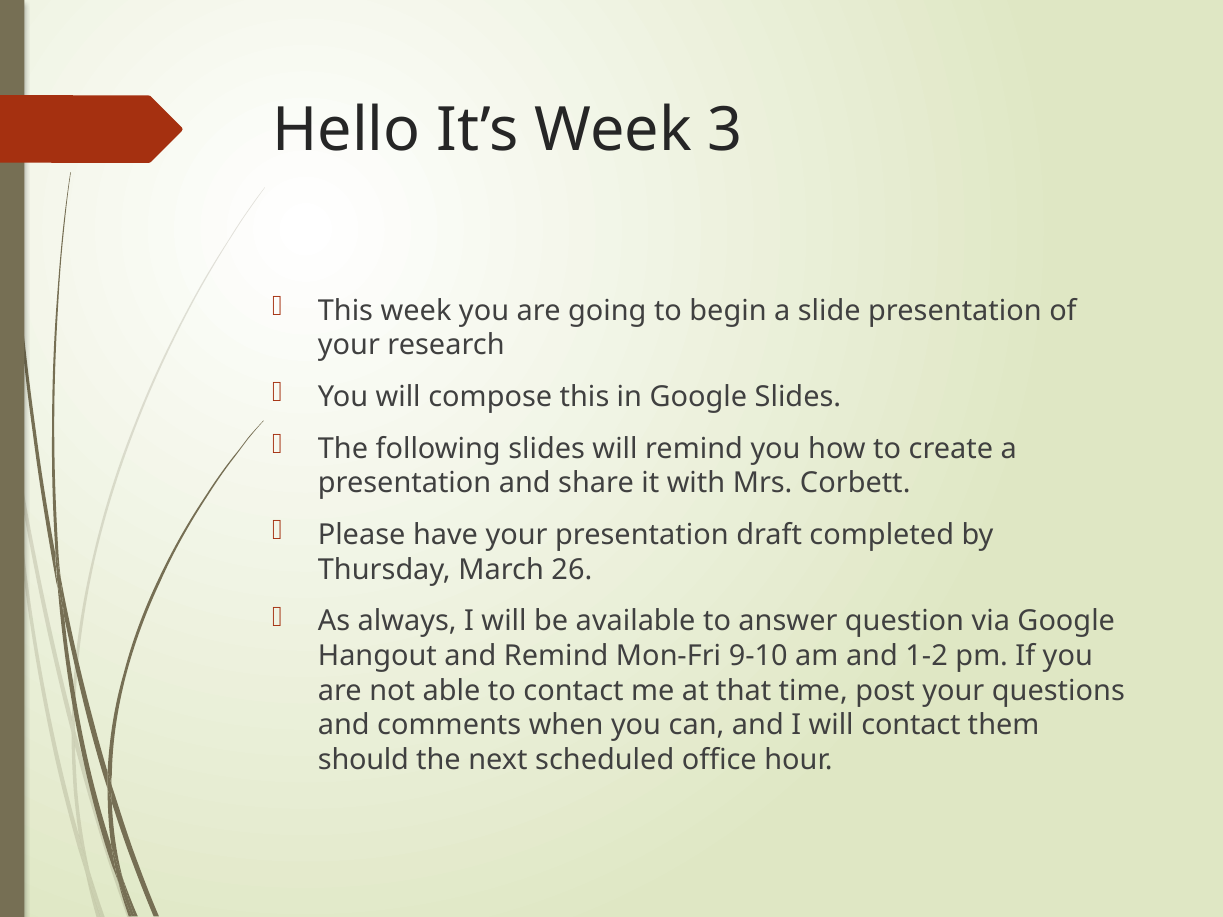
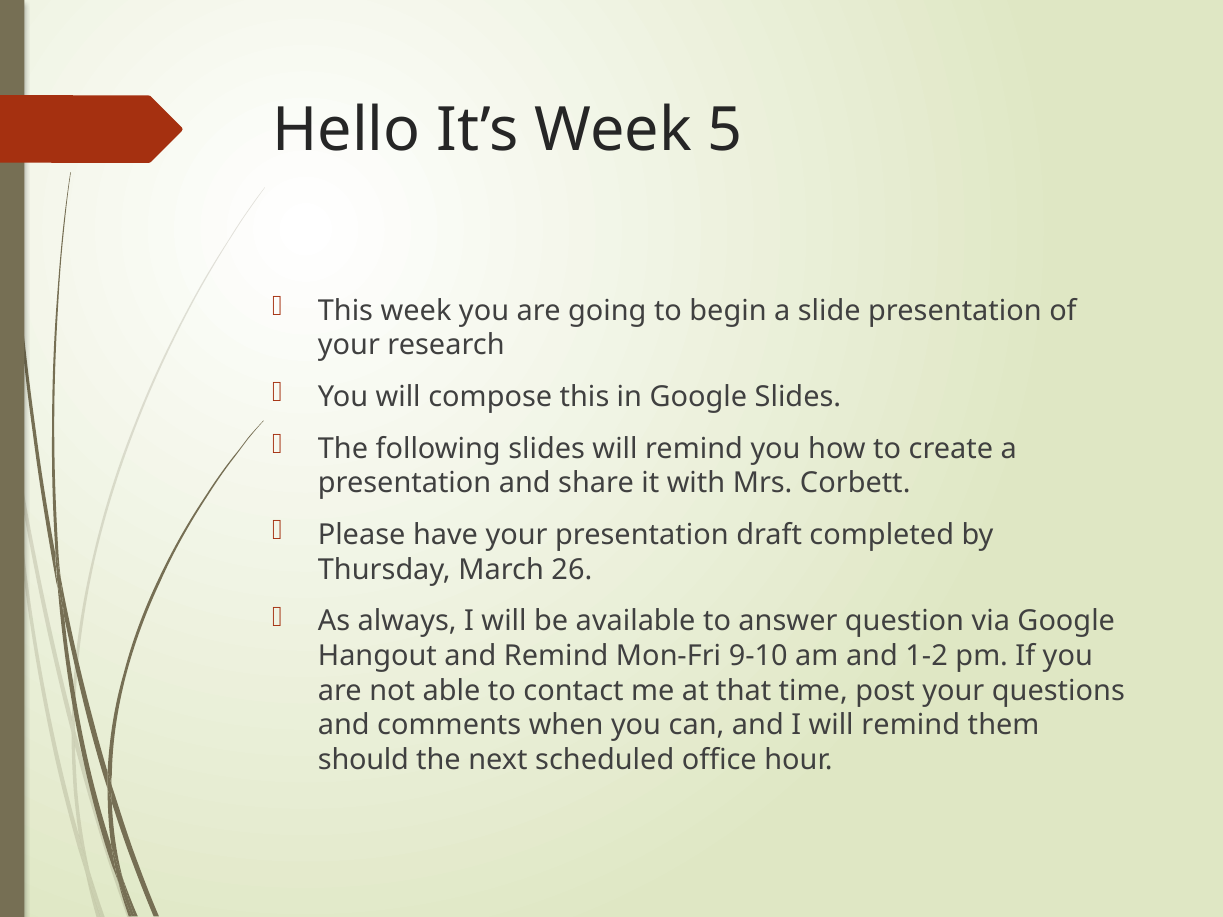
3: 3 -> 5 (725, 131)
I will contact: contact -> remind (911, 726)
